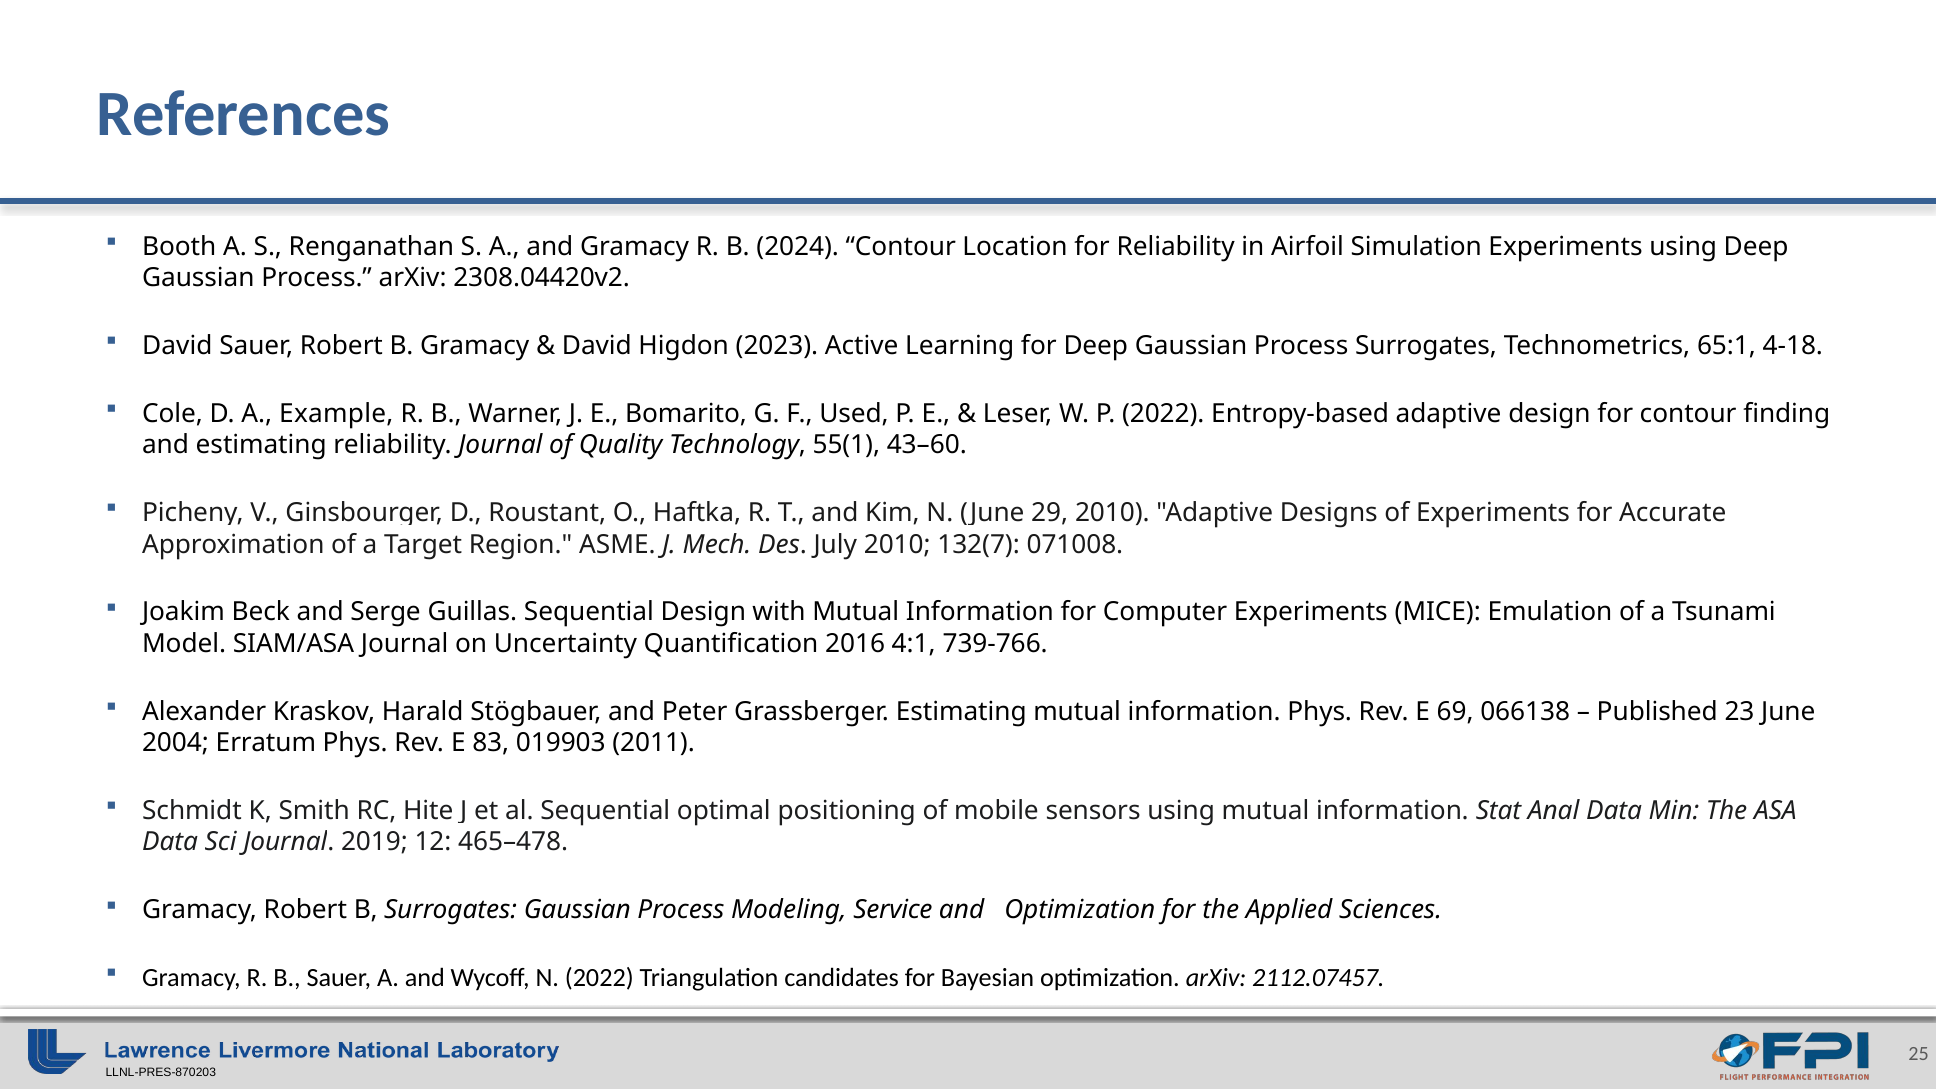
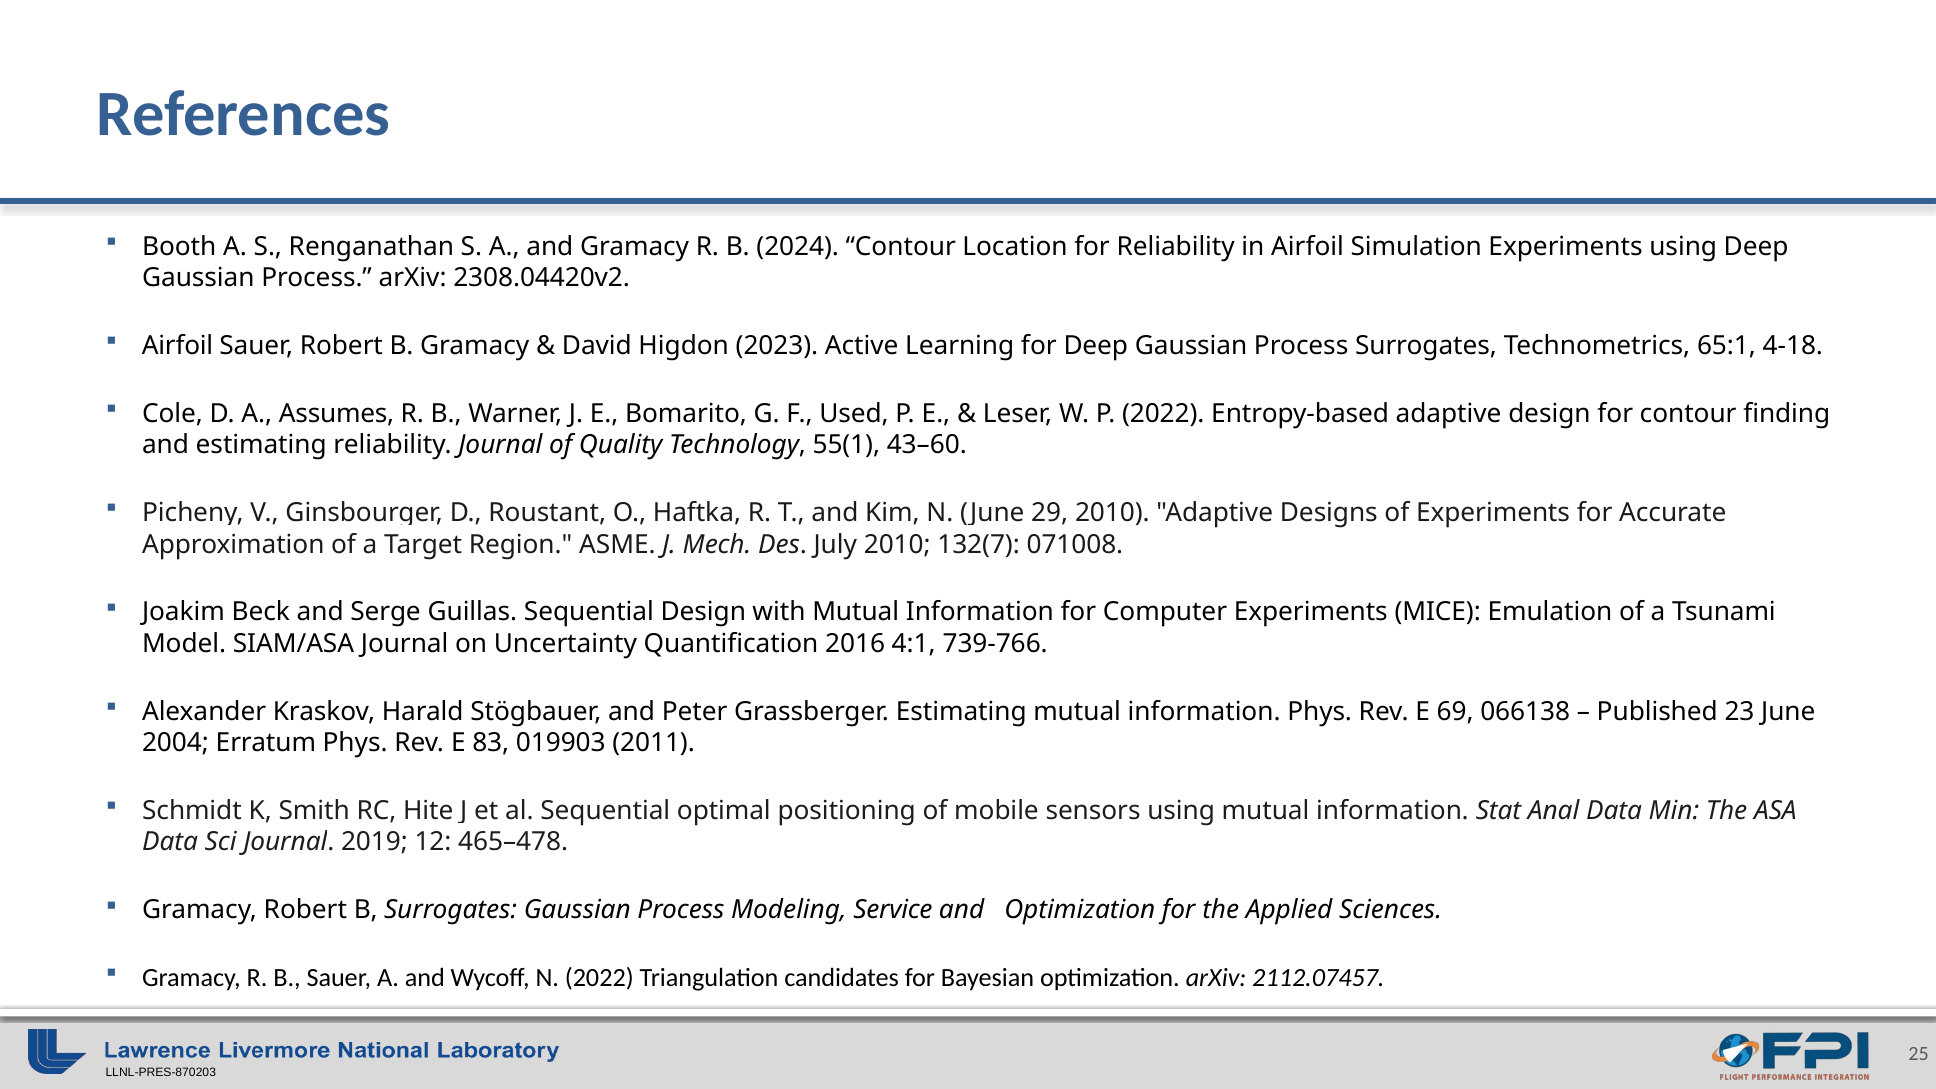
David: David -> Airfoil (178, 346)
Example: Example -> Assumes (337, 414)
